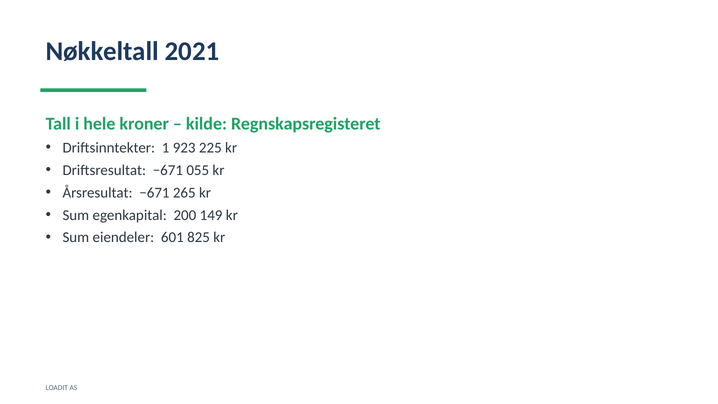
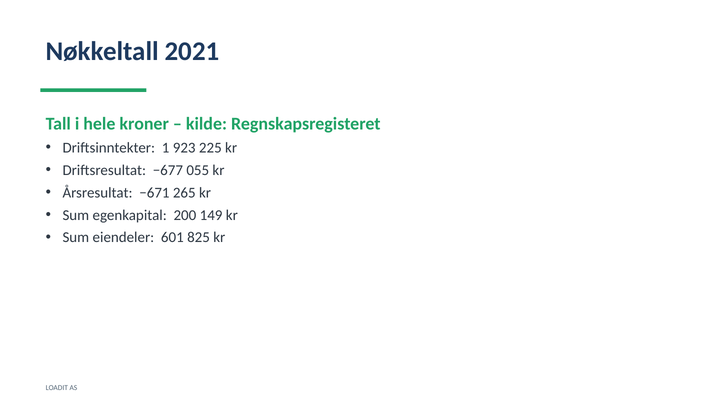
Driftsresultat −671: −671 -> −677 (168, 170)
